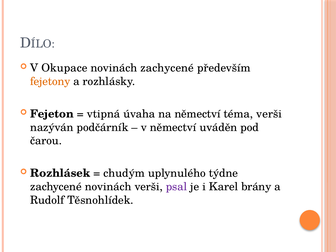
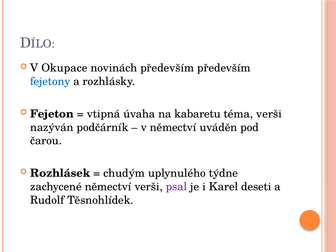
novinách zachycené: zachycené -> především (167, 68)
fejetony colour: orange -> blue (50, 81)
na němectví: němectví -> kabaretu (198, 114)
zachycené novinách: novinách -> němectví (108, 187)
brány: brány -> deseti (256, 187)
